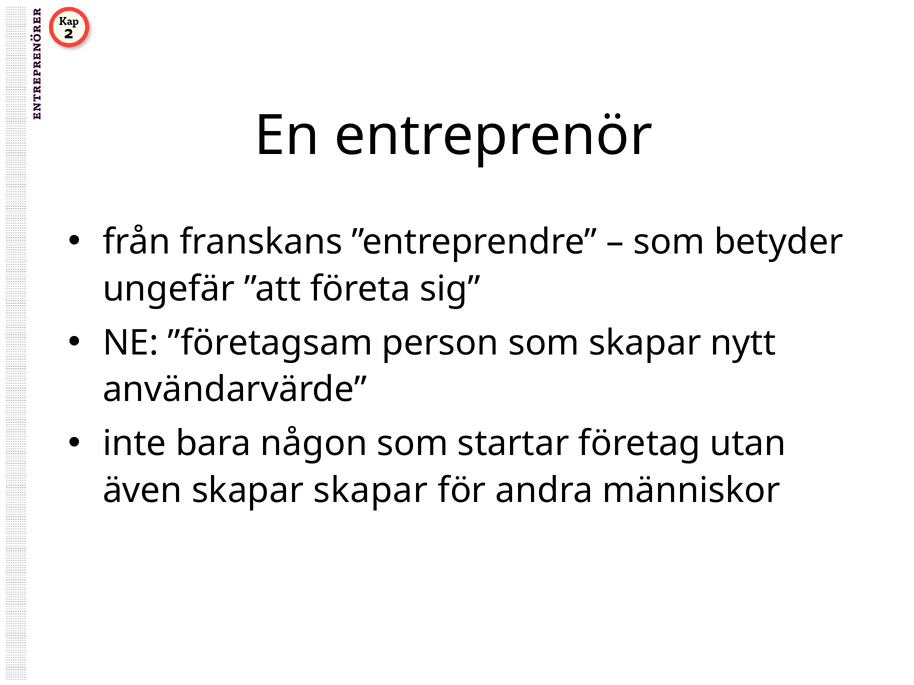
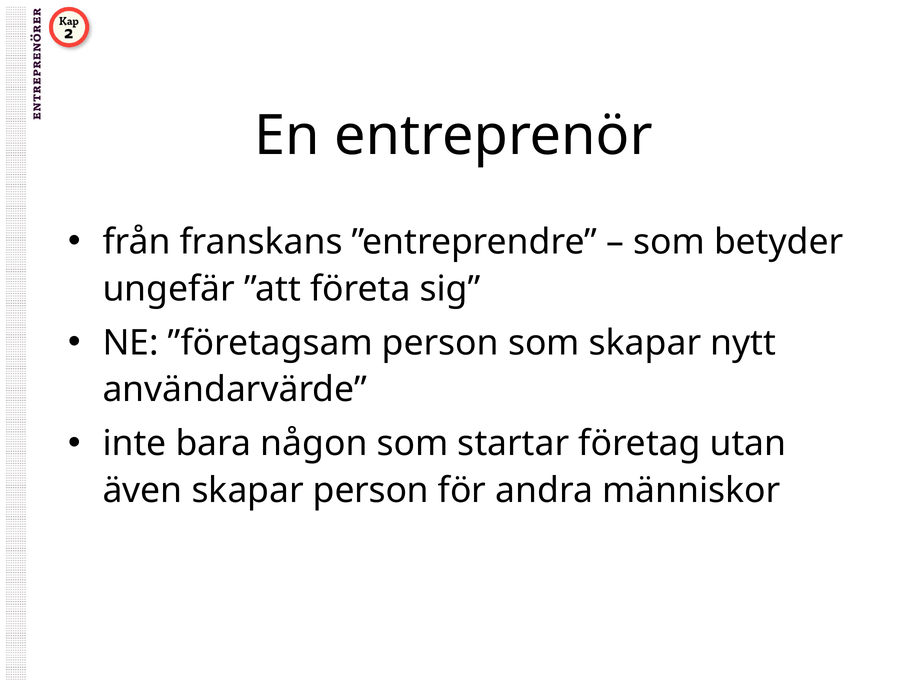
skapar skapar: skapar -> person (371, 491)
